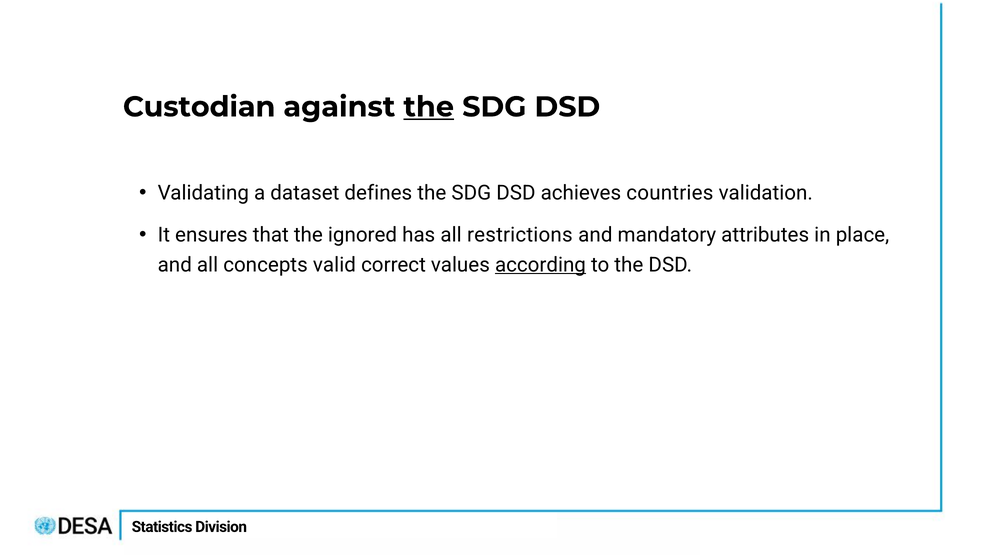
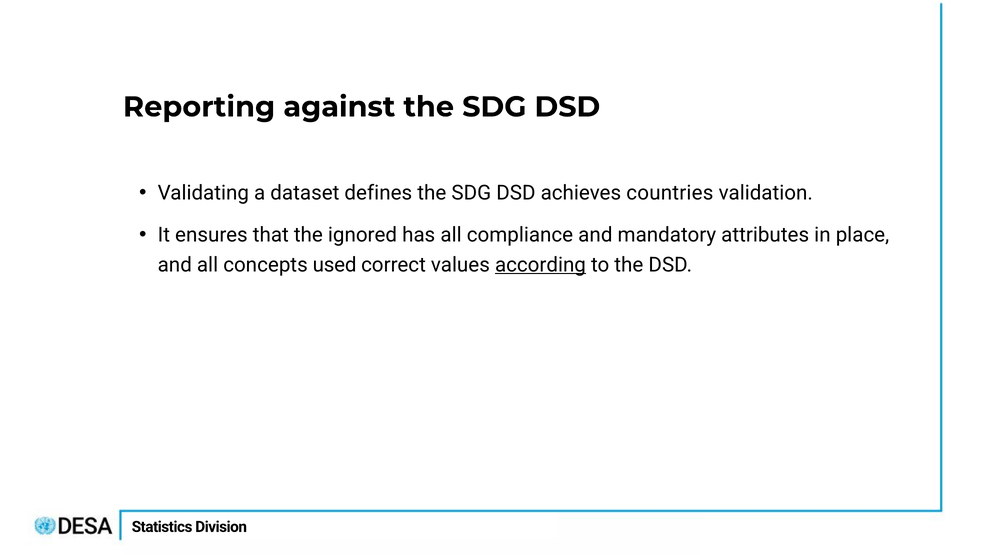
Custodian: Custodian -> Reporting (199, 107)
the underline: present -> none (429, 107)
restrictions: restrictions -> compliance (520, 235)
valid: valid -> used (335, 265)
